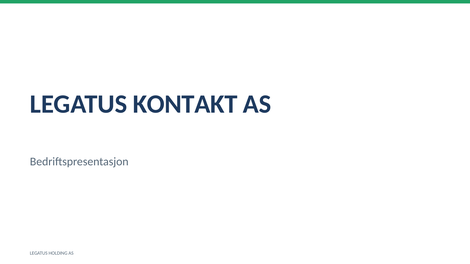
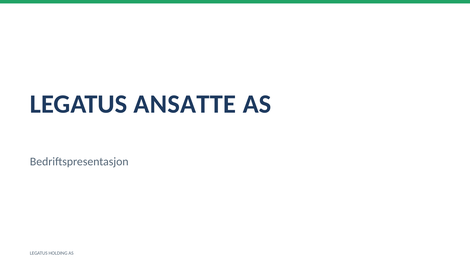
KONTAKT: KONTAKT -> ANSATTE (185, 104)
